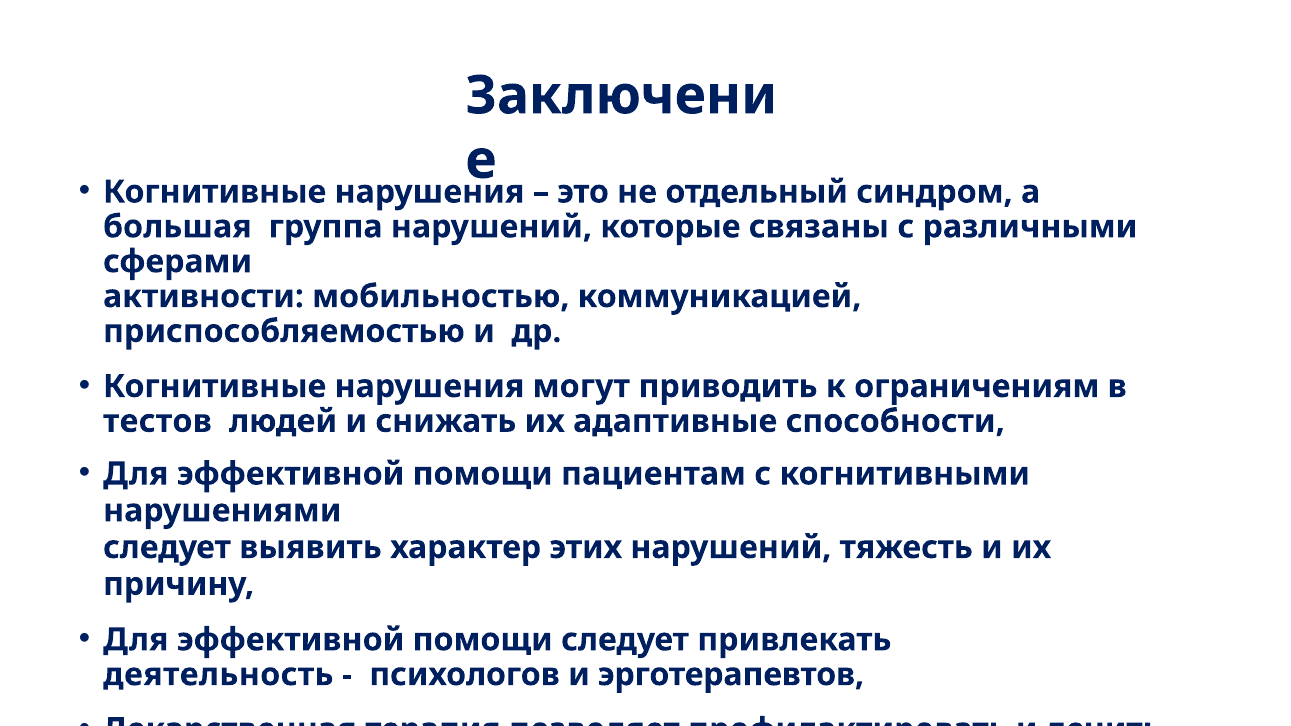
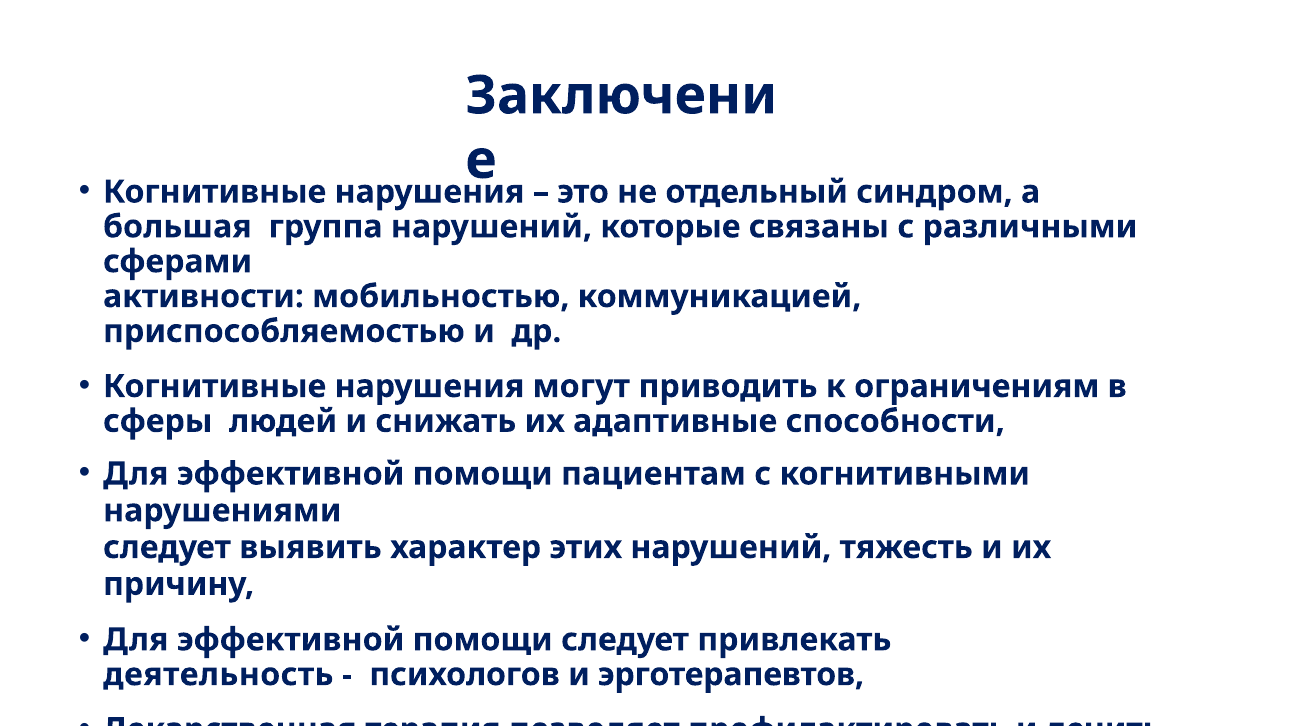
тестов: тестов -> сферы (158, 421)
